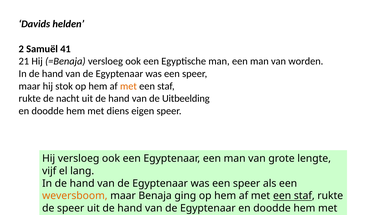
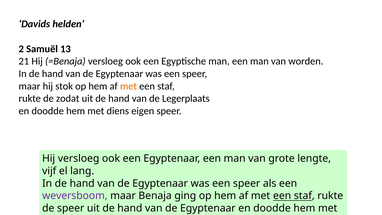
41: 41 -> 13 (65, 49)
nacht: nacht -> zodat (68, 98)
Uitbeelding: Uitbeelding -> Legerplaats (186, 98)
weversboom colour: orange -> purple (75, 196)
